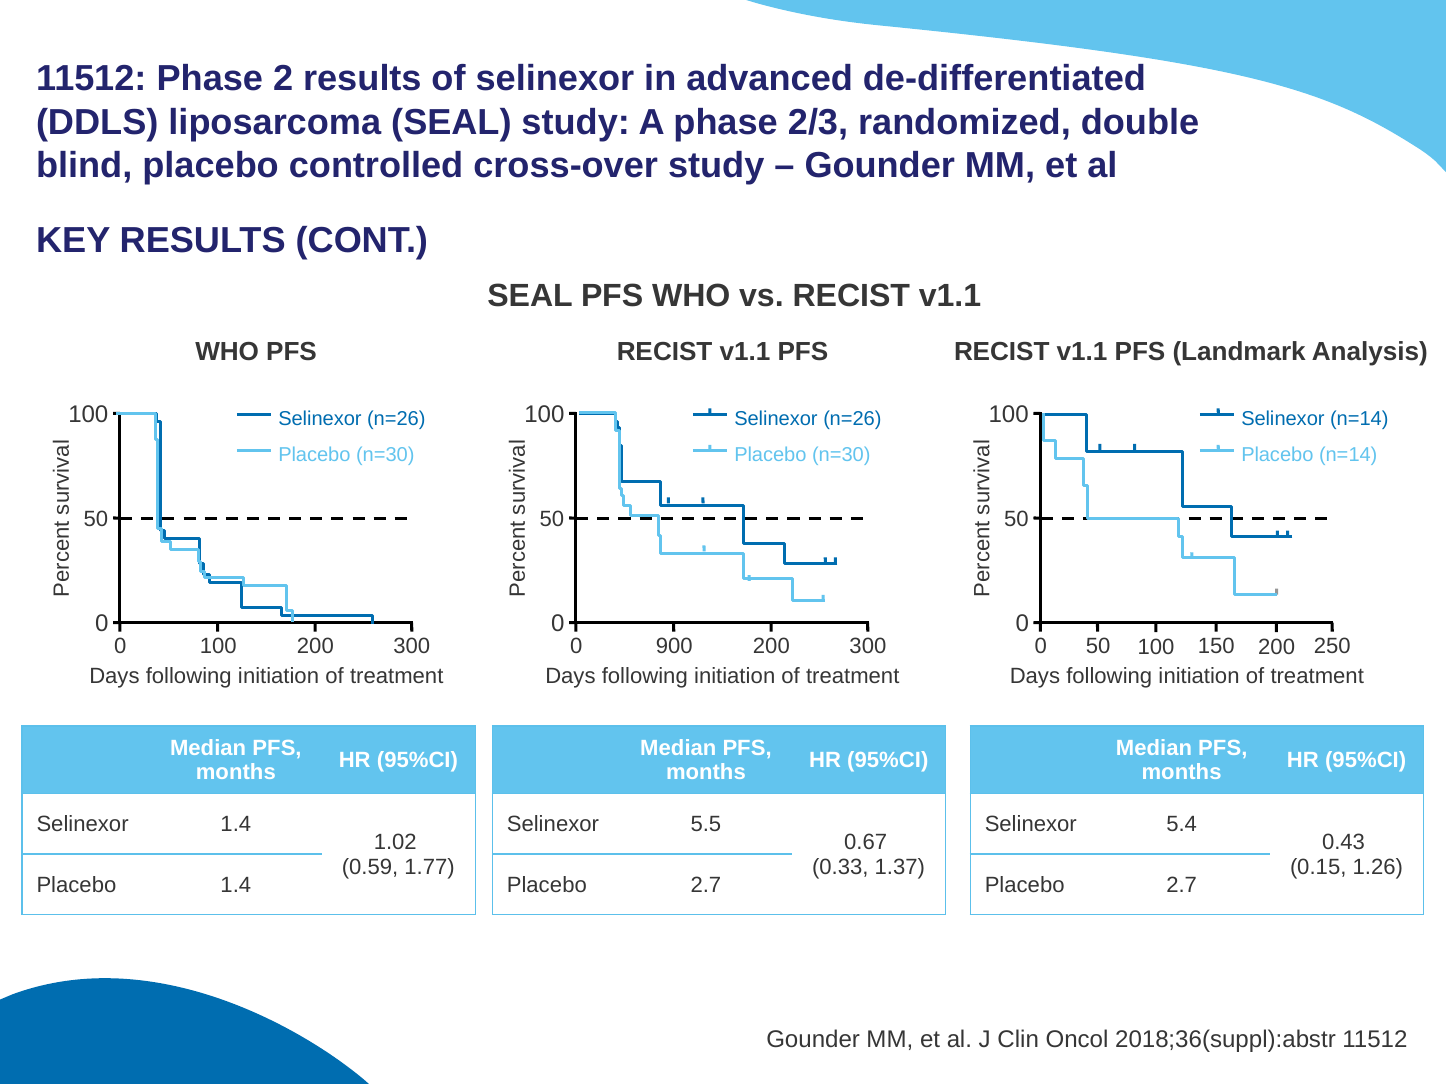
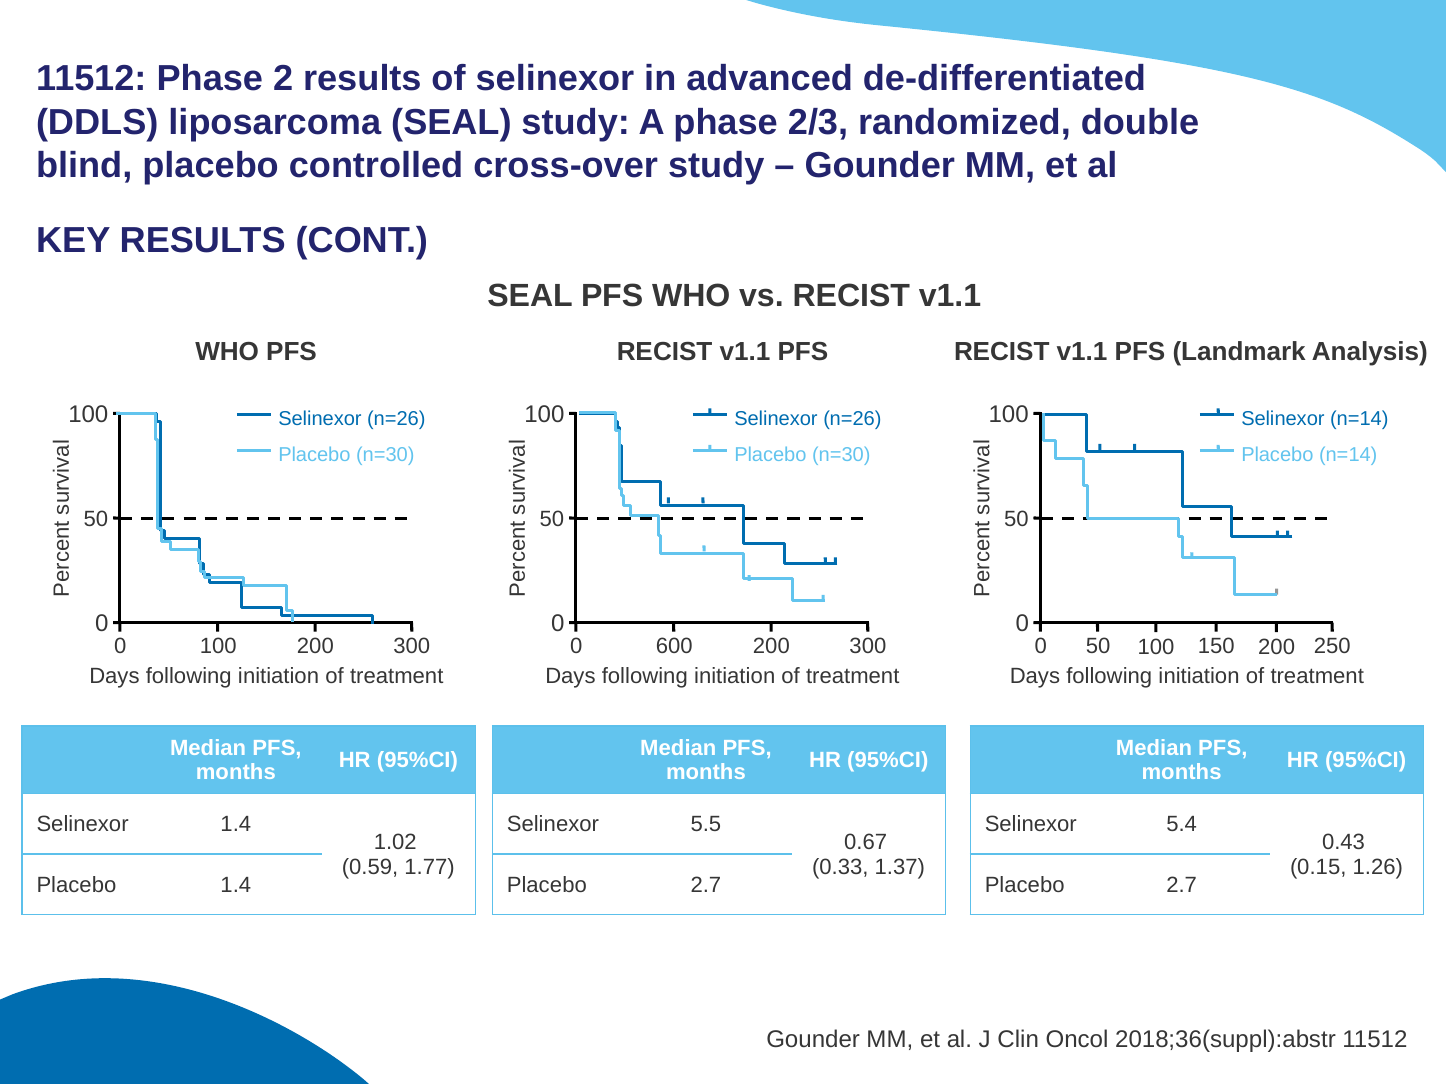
900: 900 -> 600 (674, 647)
